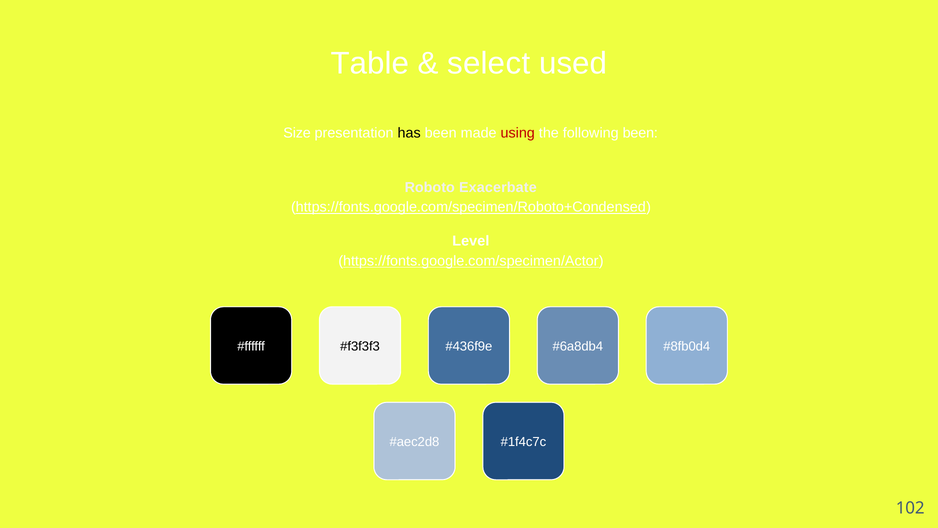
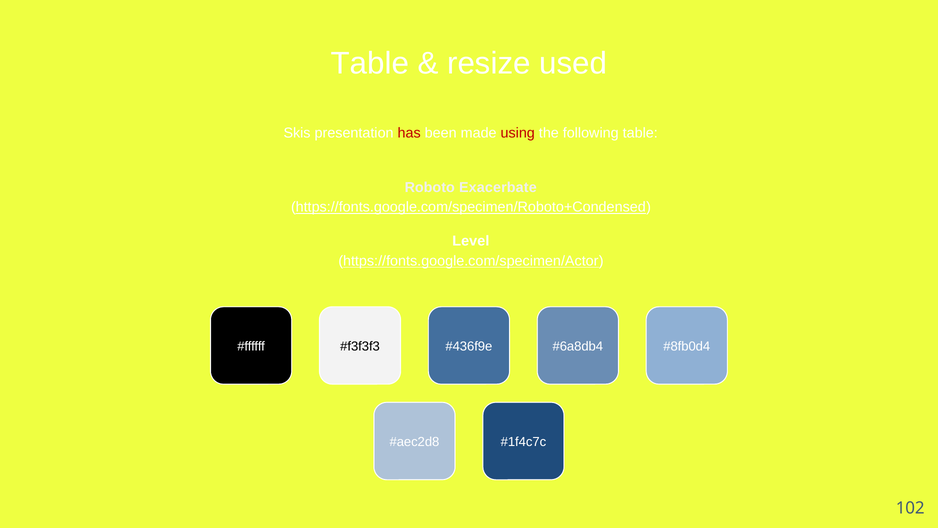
select: select -> resize (489, 64)
Size: Size -> Skis (297, 133)
has colour: black -> red (409, 133)
following been: been -> table (640, 133)
